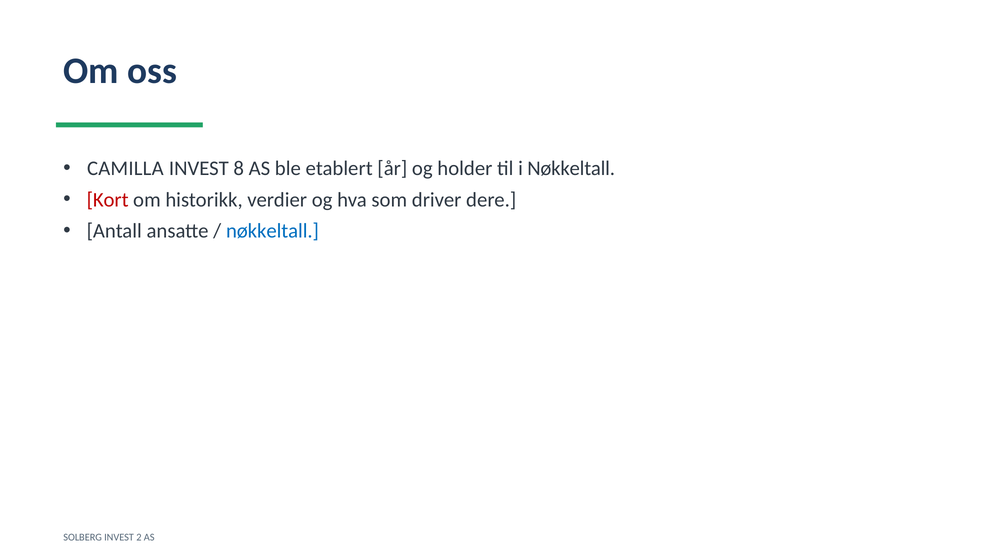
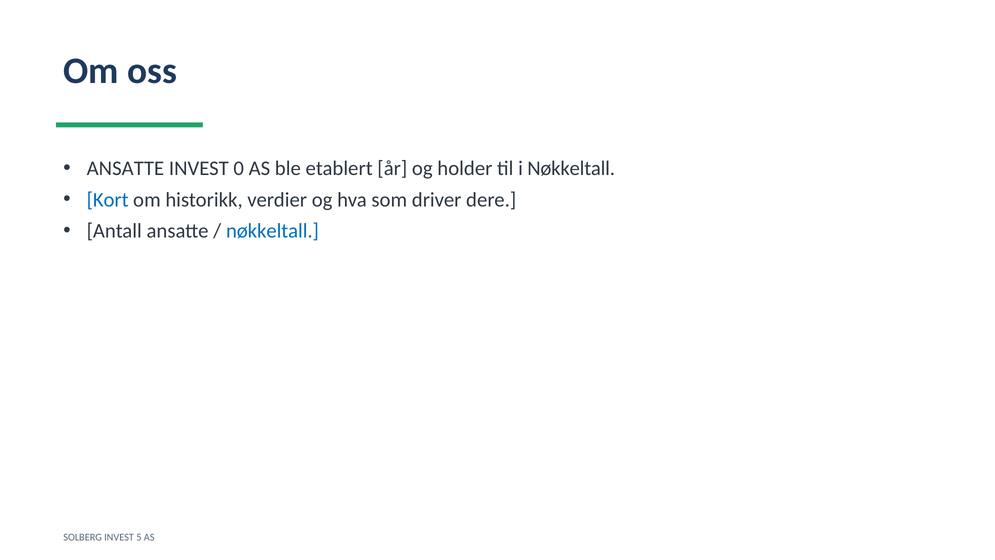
CAMILLA: CAMILLA -> ANSATTE (125, 169)
8: 8 -> 0 (239, 169)
Kort colour: red -> blue (108, 200)
2: 2 -> 5 (139, 537)
